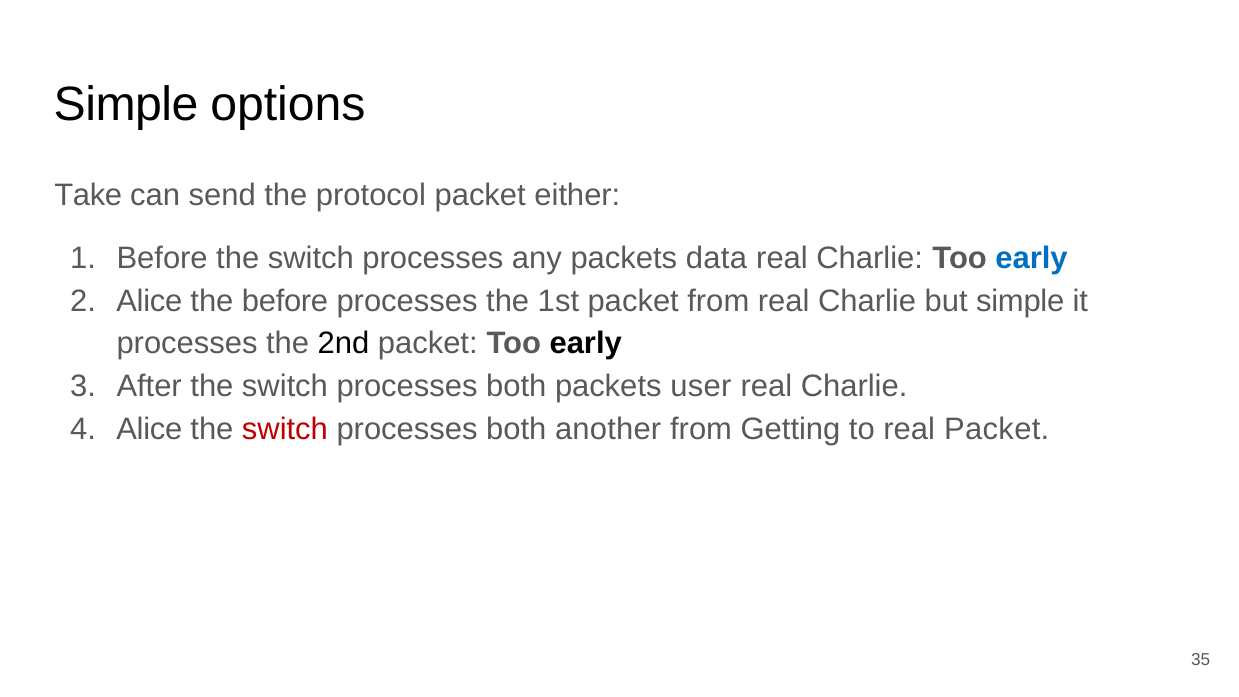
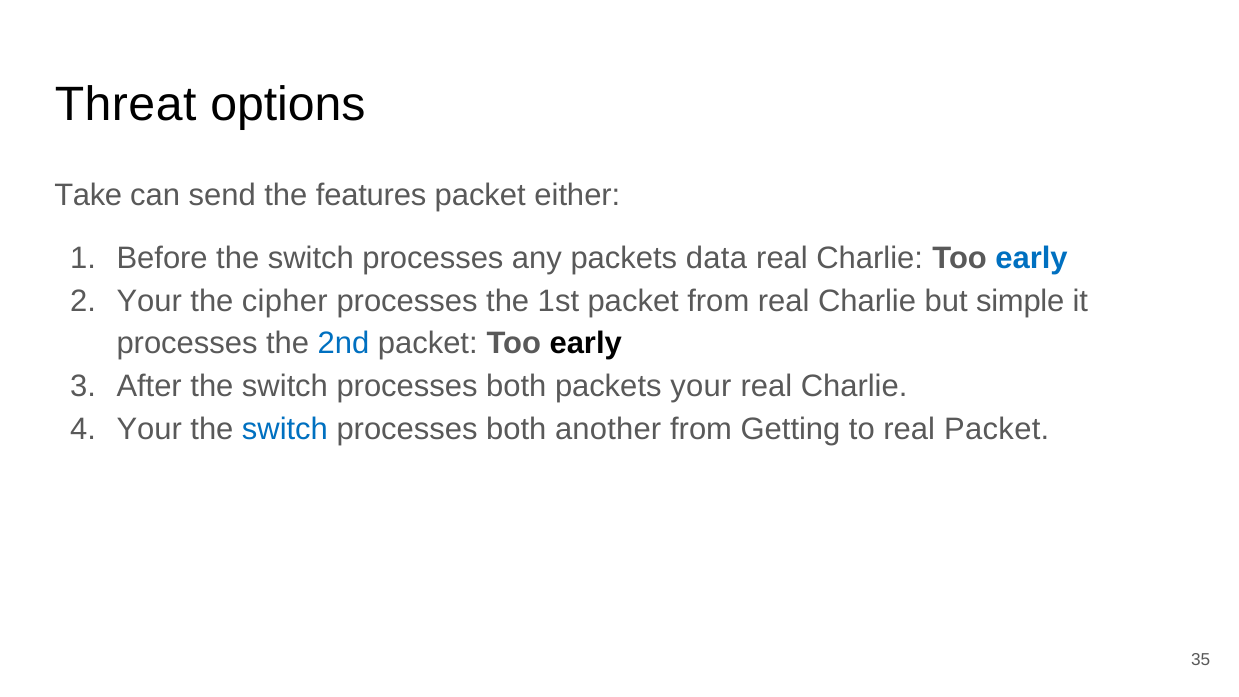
Simple: Simple -> Threat (126, 105)
protocol: protocol -> features (371, 195)
Alice: Alice -> Your (149, 301)
the before: before -> cipher (285, 301)
2nd colour: black -> blue (344, 344)
packets user: user -> your (701, 386)
Alice: Alice -> Your (149, 429)
switch colour: red -> blue (285, 429)
